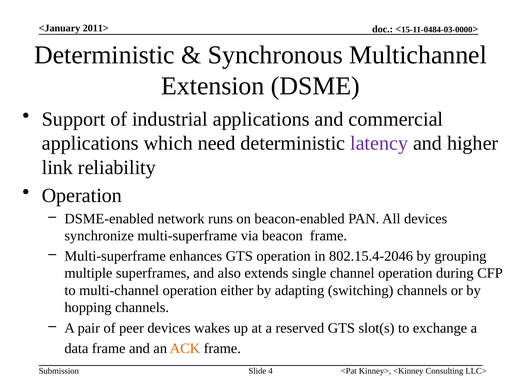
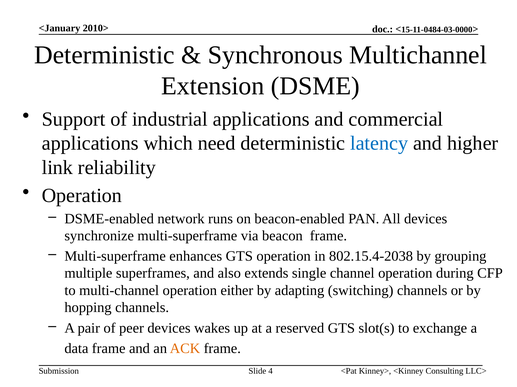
2011>: 2011> -> 2010> (96, 28)
latency colour: purple -> blue (379, 144)
802.15.4-2046: 802.15.4-2046 -> 802.15.4-2038 (371, 256)
